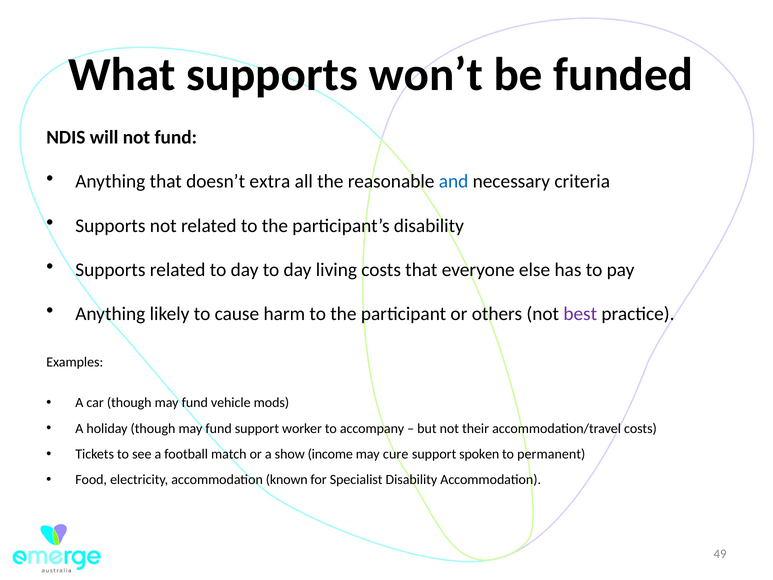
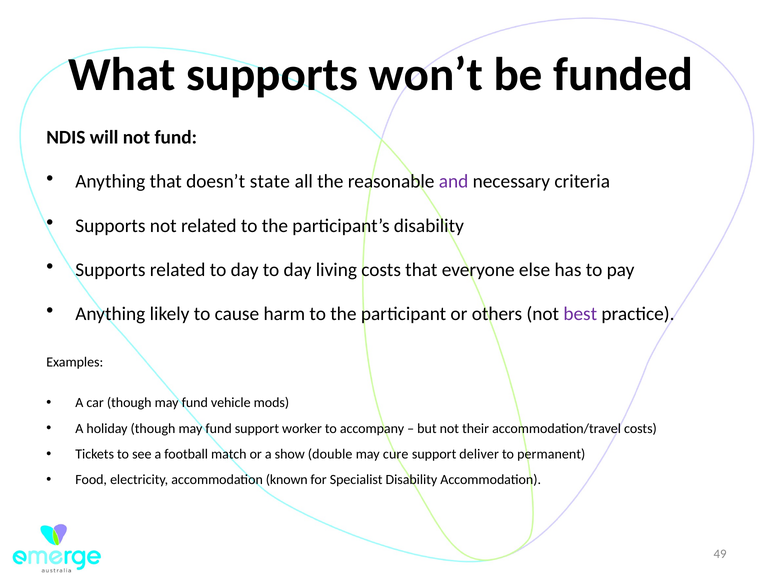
extra: extra -> state (270, 181)
and colour: blue -> purple (454, 181)
income: income -> double (330, 454)
spoken: spoken -> deliver (479, 454)
